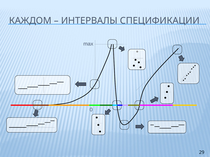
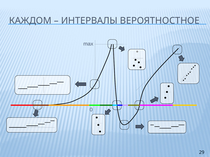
СПЕЦИФИКАЦИИ: СПЕЦИФИКАЦИИ -> ВЕРОЯТНОСТНОЕ (160, 21)
